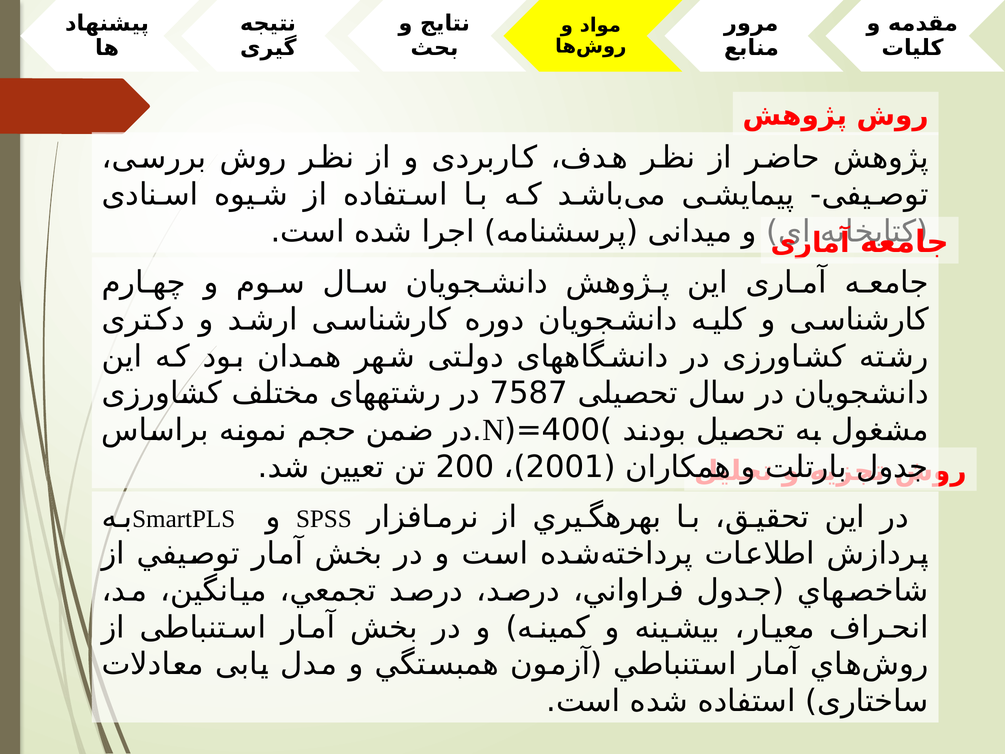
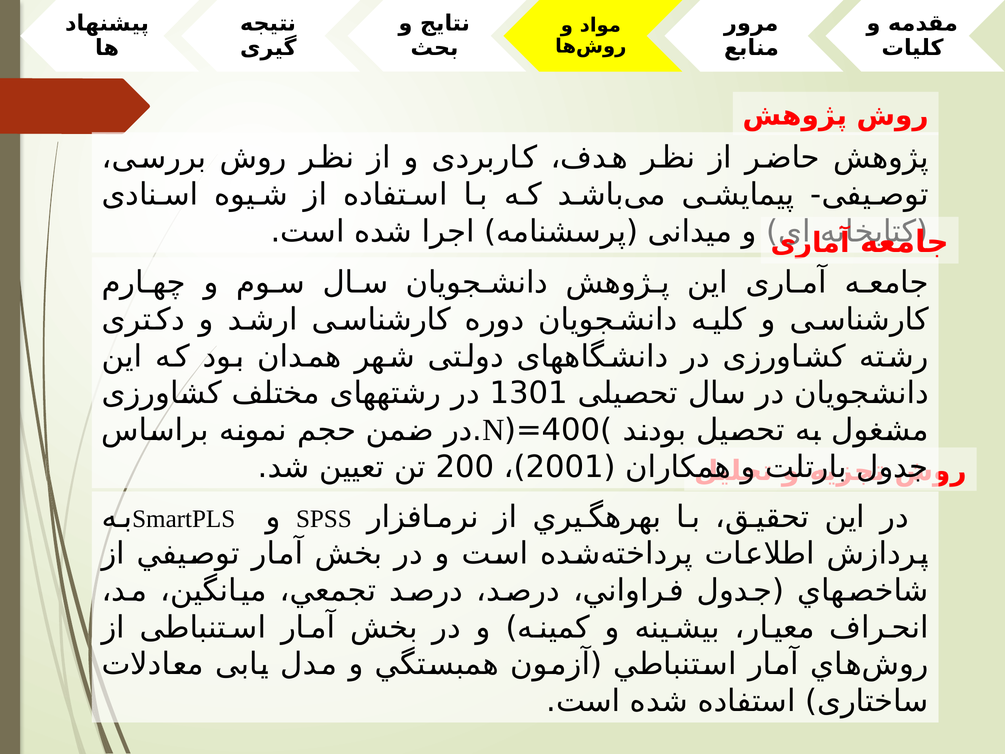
7587: 7587 -> 1301 (529, 393)
